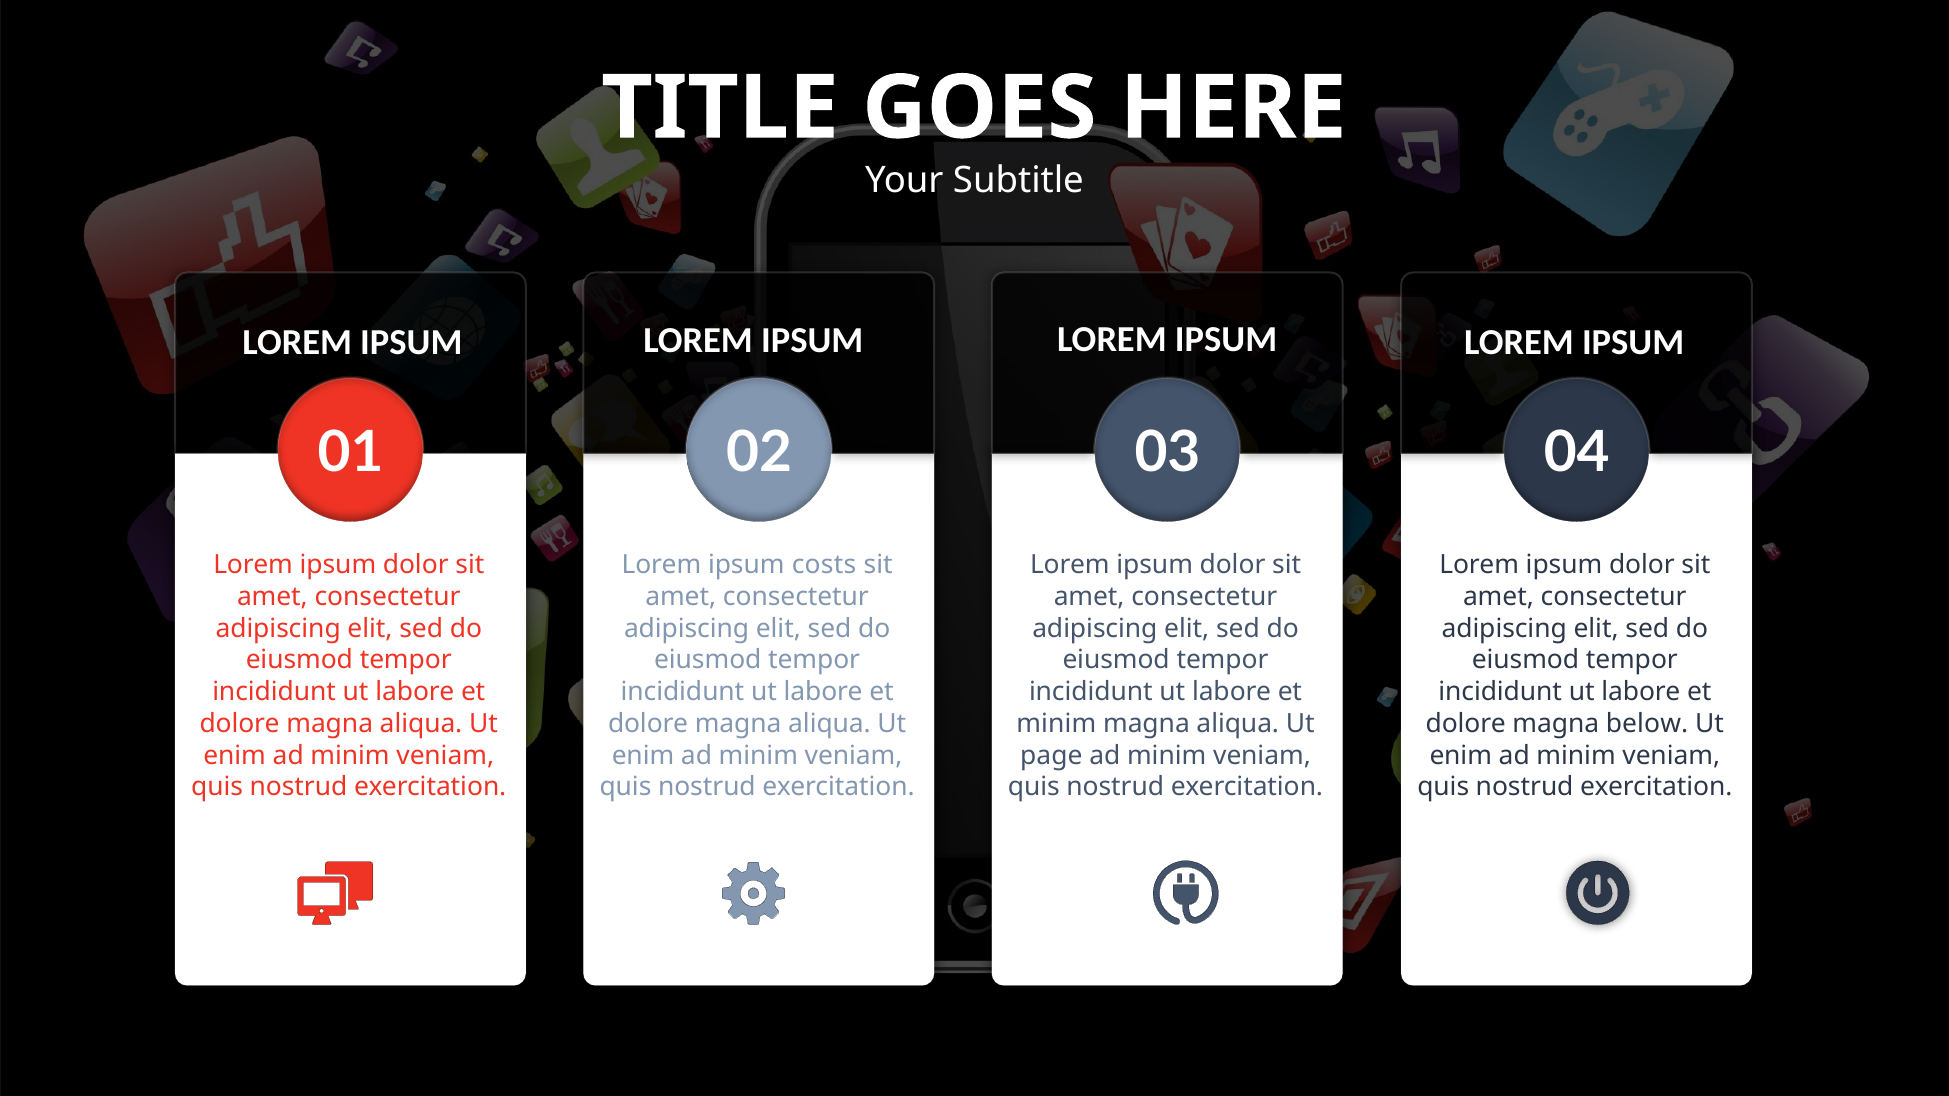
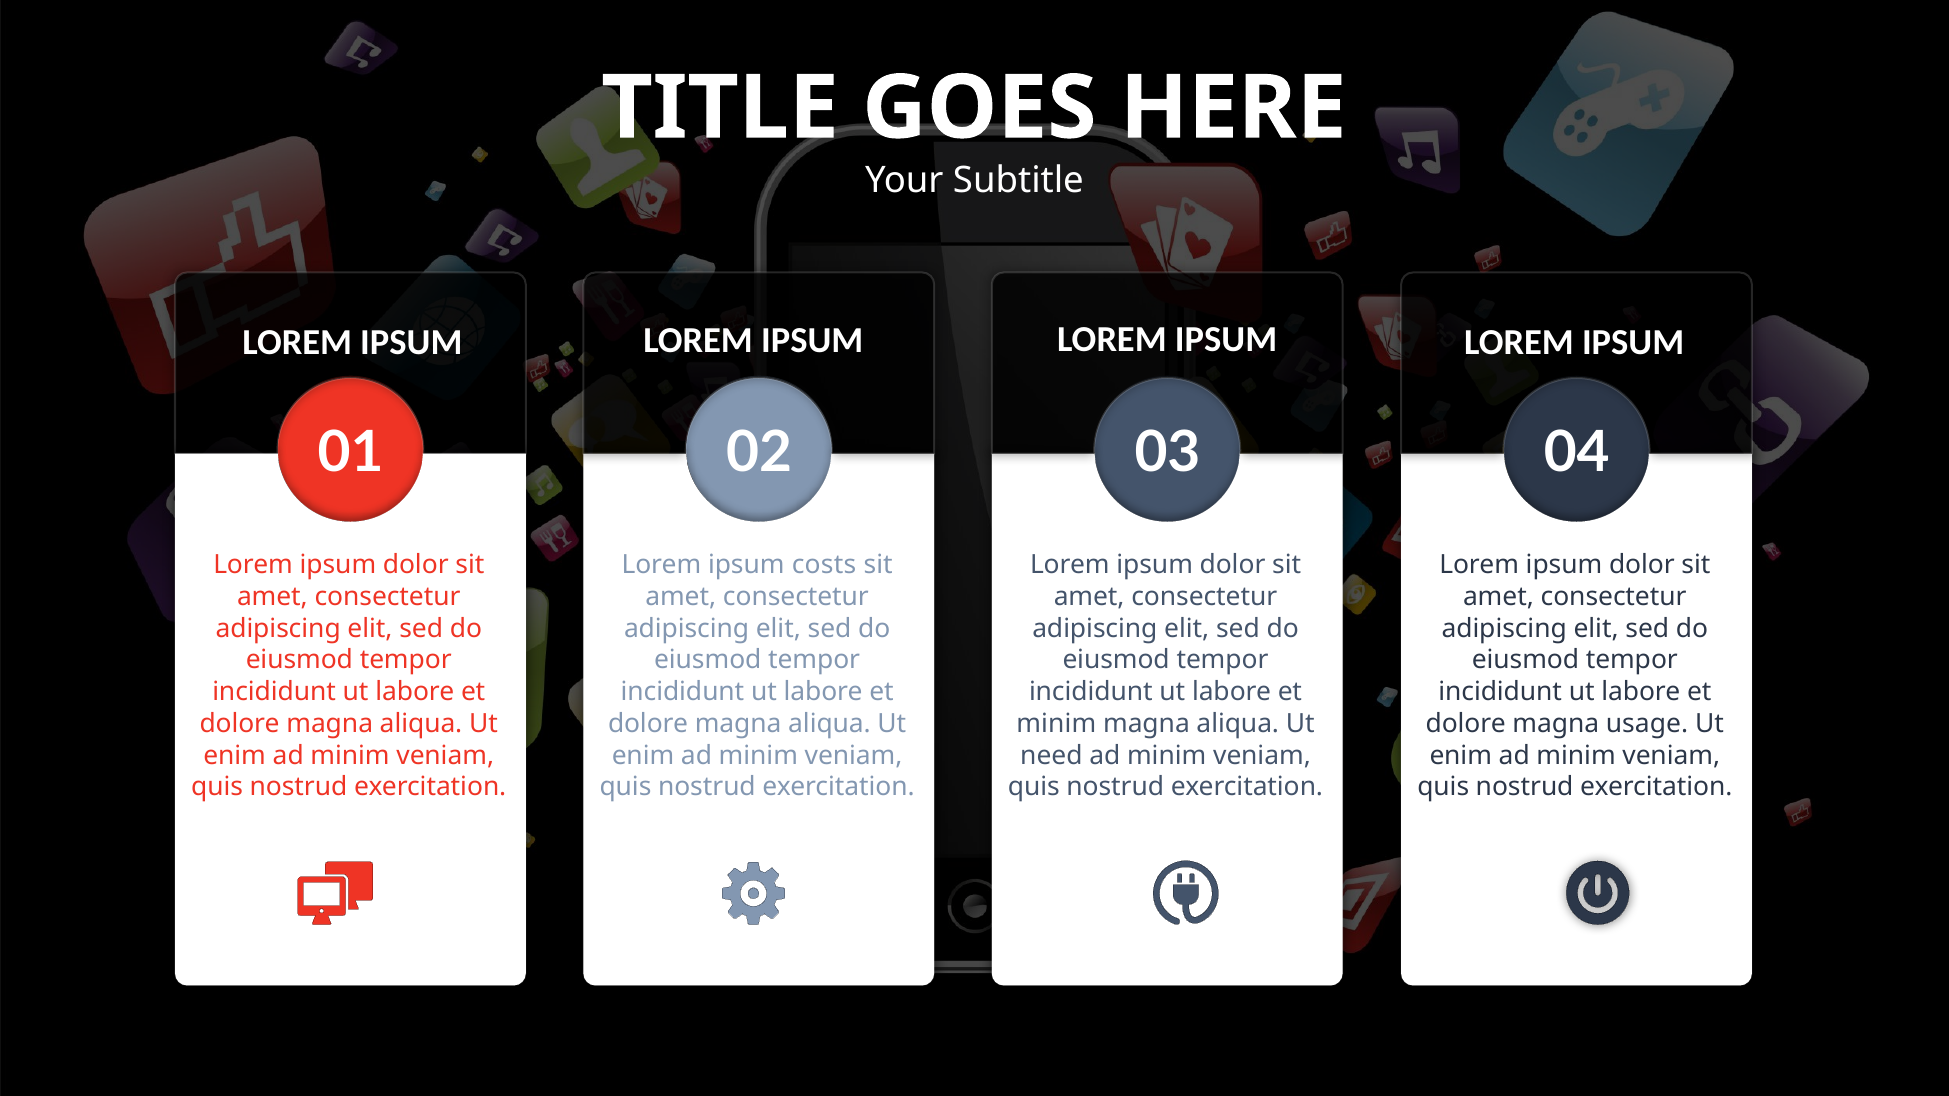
below: below -> usage (1647, 724)
page: page -> need (1051, 756)
